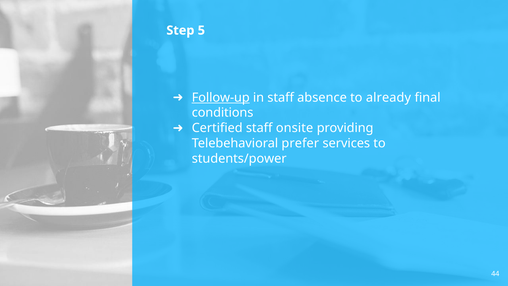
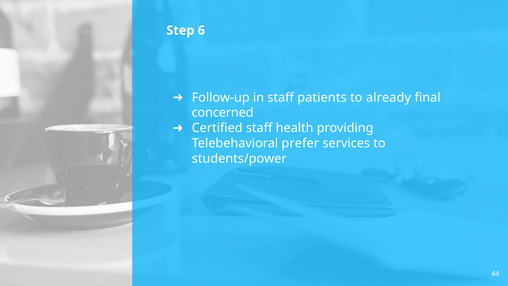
5: 5 -> 6 (201, 30)
Follow-up underline: present -> none (221, 97)
absence: absence -> patients (322, 97)
conditions: conditions -> concerned (223, 113)
onsite: onsite -> health (295, 128)
